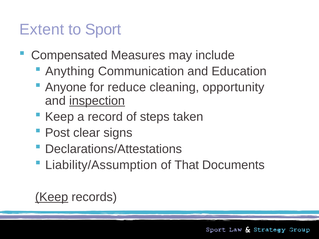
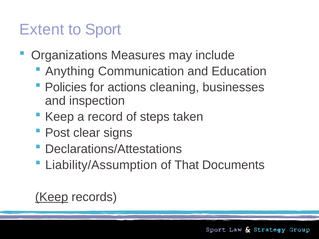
Compensated: Compensated -> Organizations (69, 55)
Anyone: Anyone -> Policies (66, 87)
reduce: reduce -> actions (127, 87)
opportunity: opportunity -> businesses (233, 87)
inspection underline: present -> none (97, 101)
